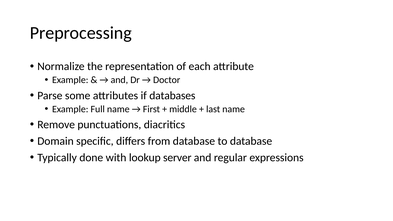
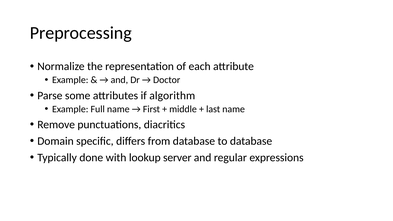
databases: databases -> algorithm (172, 96)
